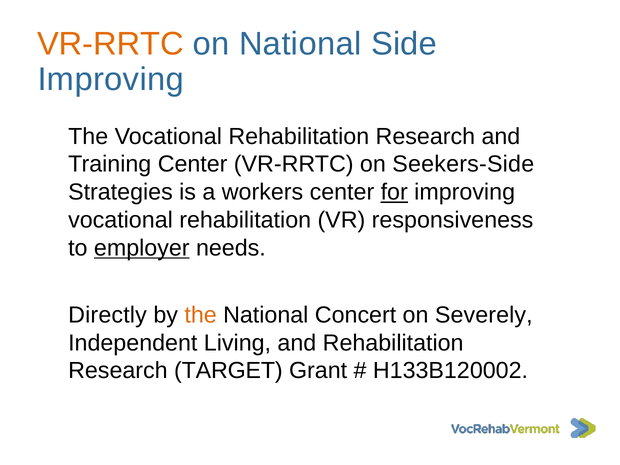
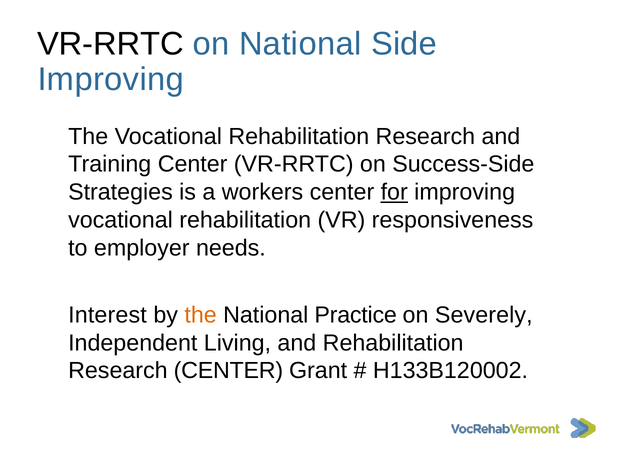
VR-RRTC colour: orange -> black (111, 44)
Seekers-Side: Seekers-Side -> Success-Side (463, 164)
employer underline: present -> none (142, 248)
Directly: Directly -> Interest (108, 315)
Concert: Concert -> Practice (356, 315)
Research TARGET: TARGET -> CENTER (228, 371)
